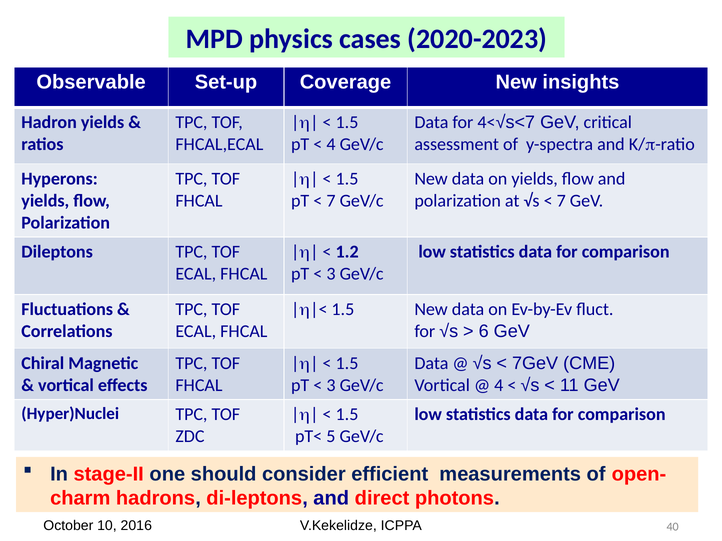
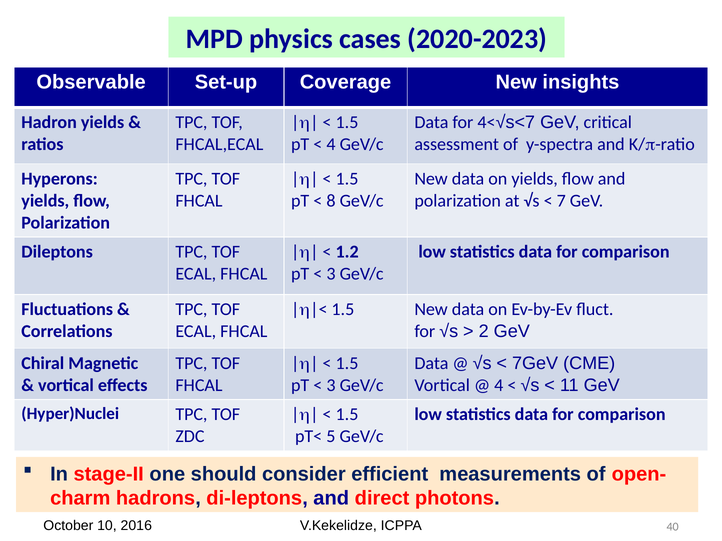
7: 7 -> 8 (331, 201)
6: 6 -> 2 (484, 332)
